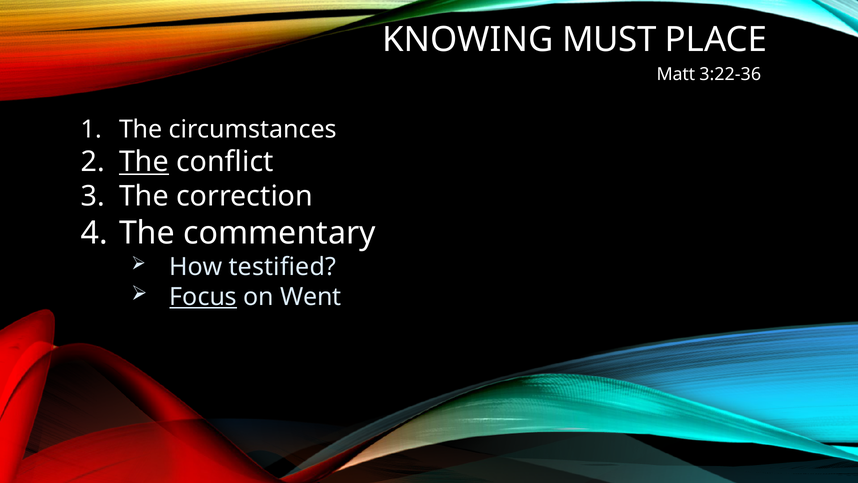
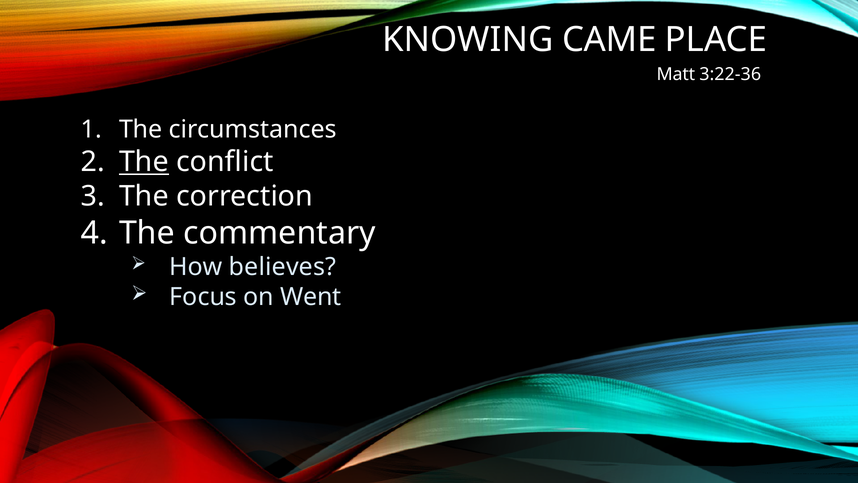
MUST: MUST -> CAME (609, 39)
testified: testified -> believes (282, 267)
Focus underline: present -> none (203, 297)
